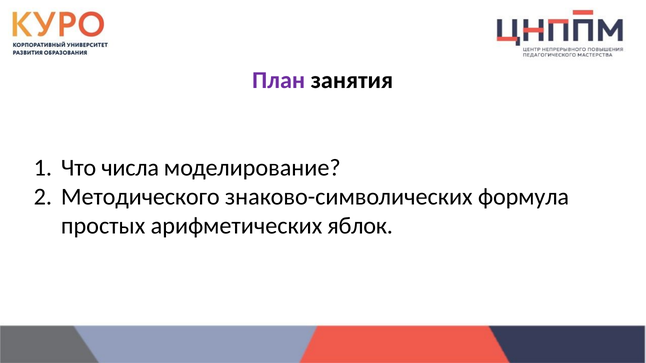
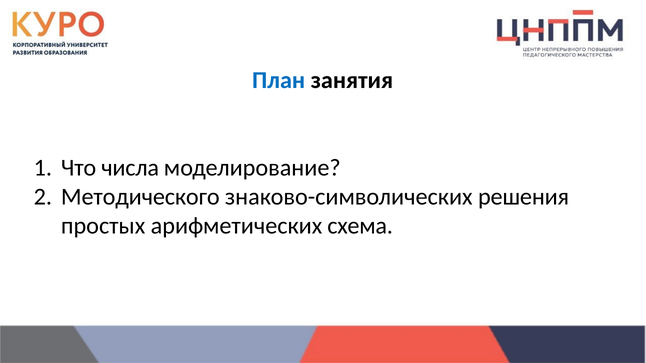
План colour: purple -> blue (279, 81)
формула: формула -> решения (524, 197)
яблок: яблок -> схема (360, 226)
